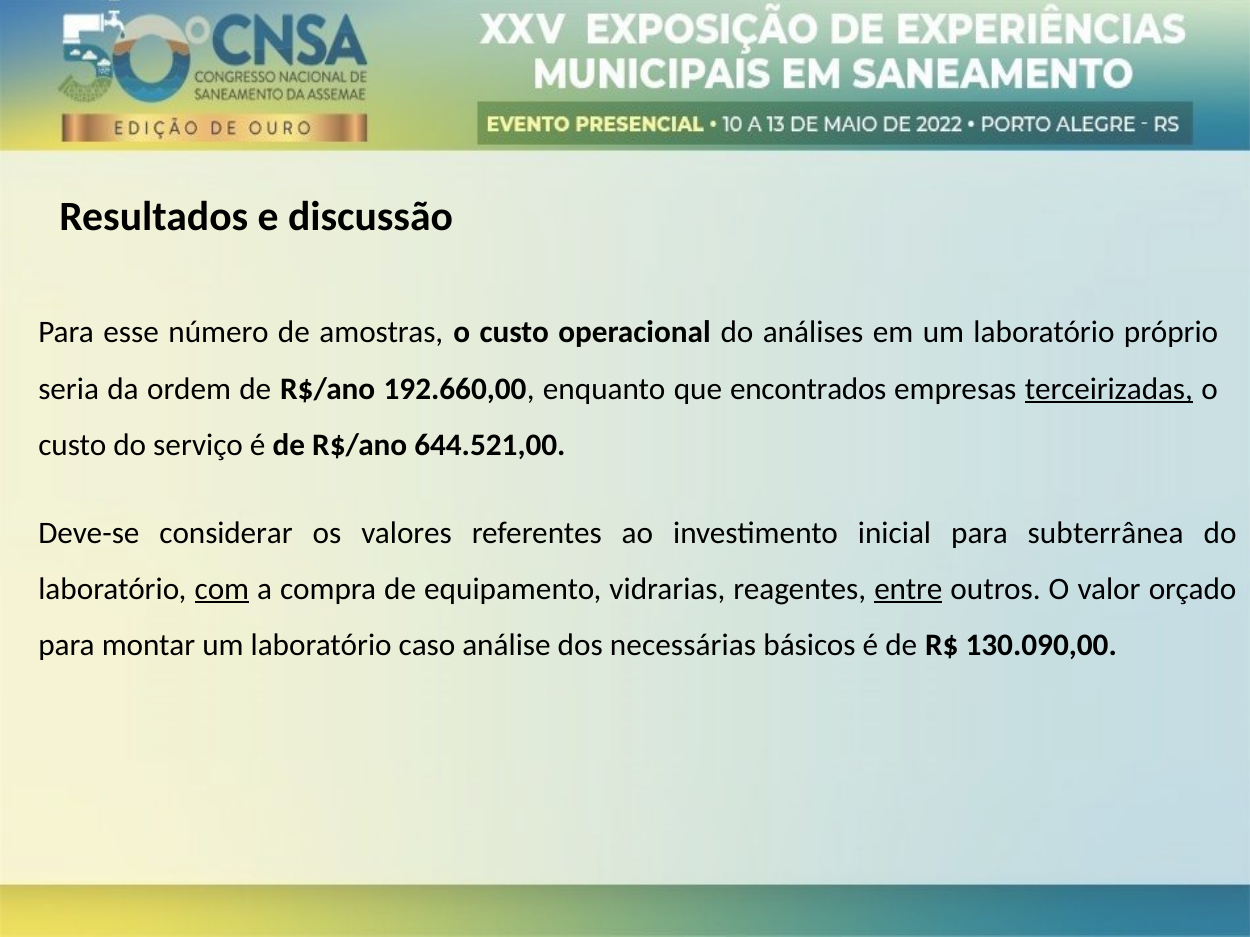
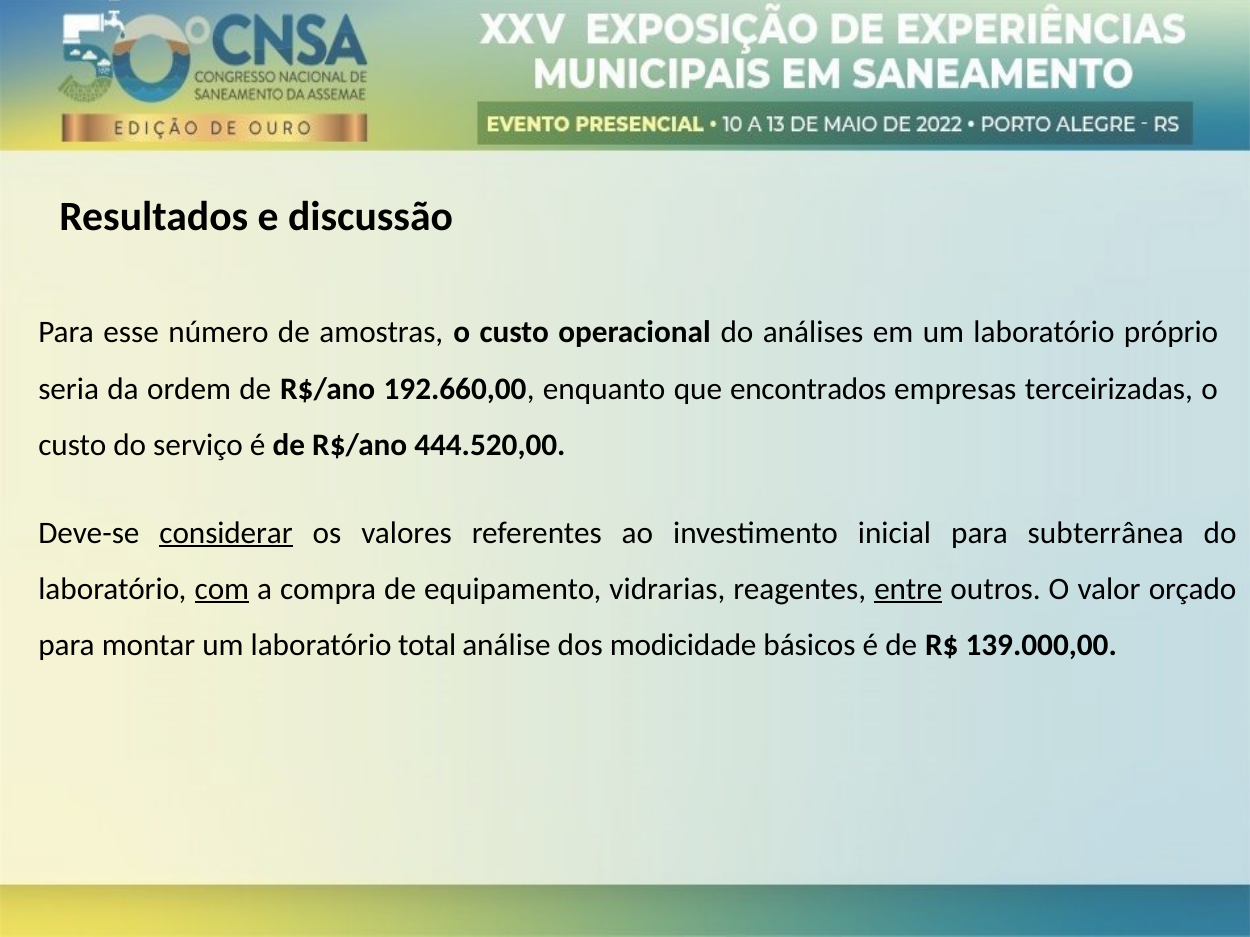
terceirizadas underline: present -> none (1109, 389)
644.521,00: 644.521,00 -> 444.520,00 (490, 445)
considerar underline: none -> present (226, 533)
caso: caso -> total (427, 646)
necessárias: necessárias -> modicidade (683, 646)
130.090,00: 130.090,00 -> 139.000,00 (1041, 646)
